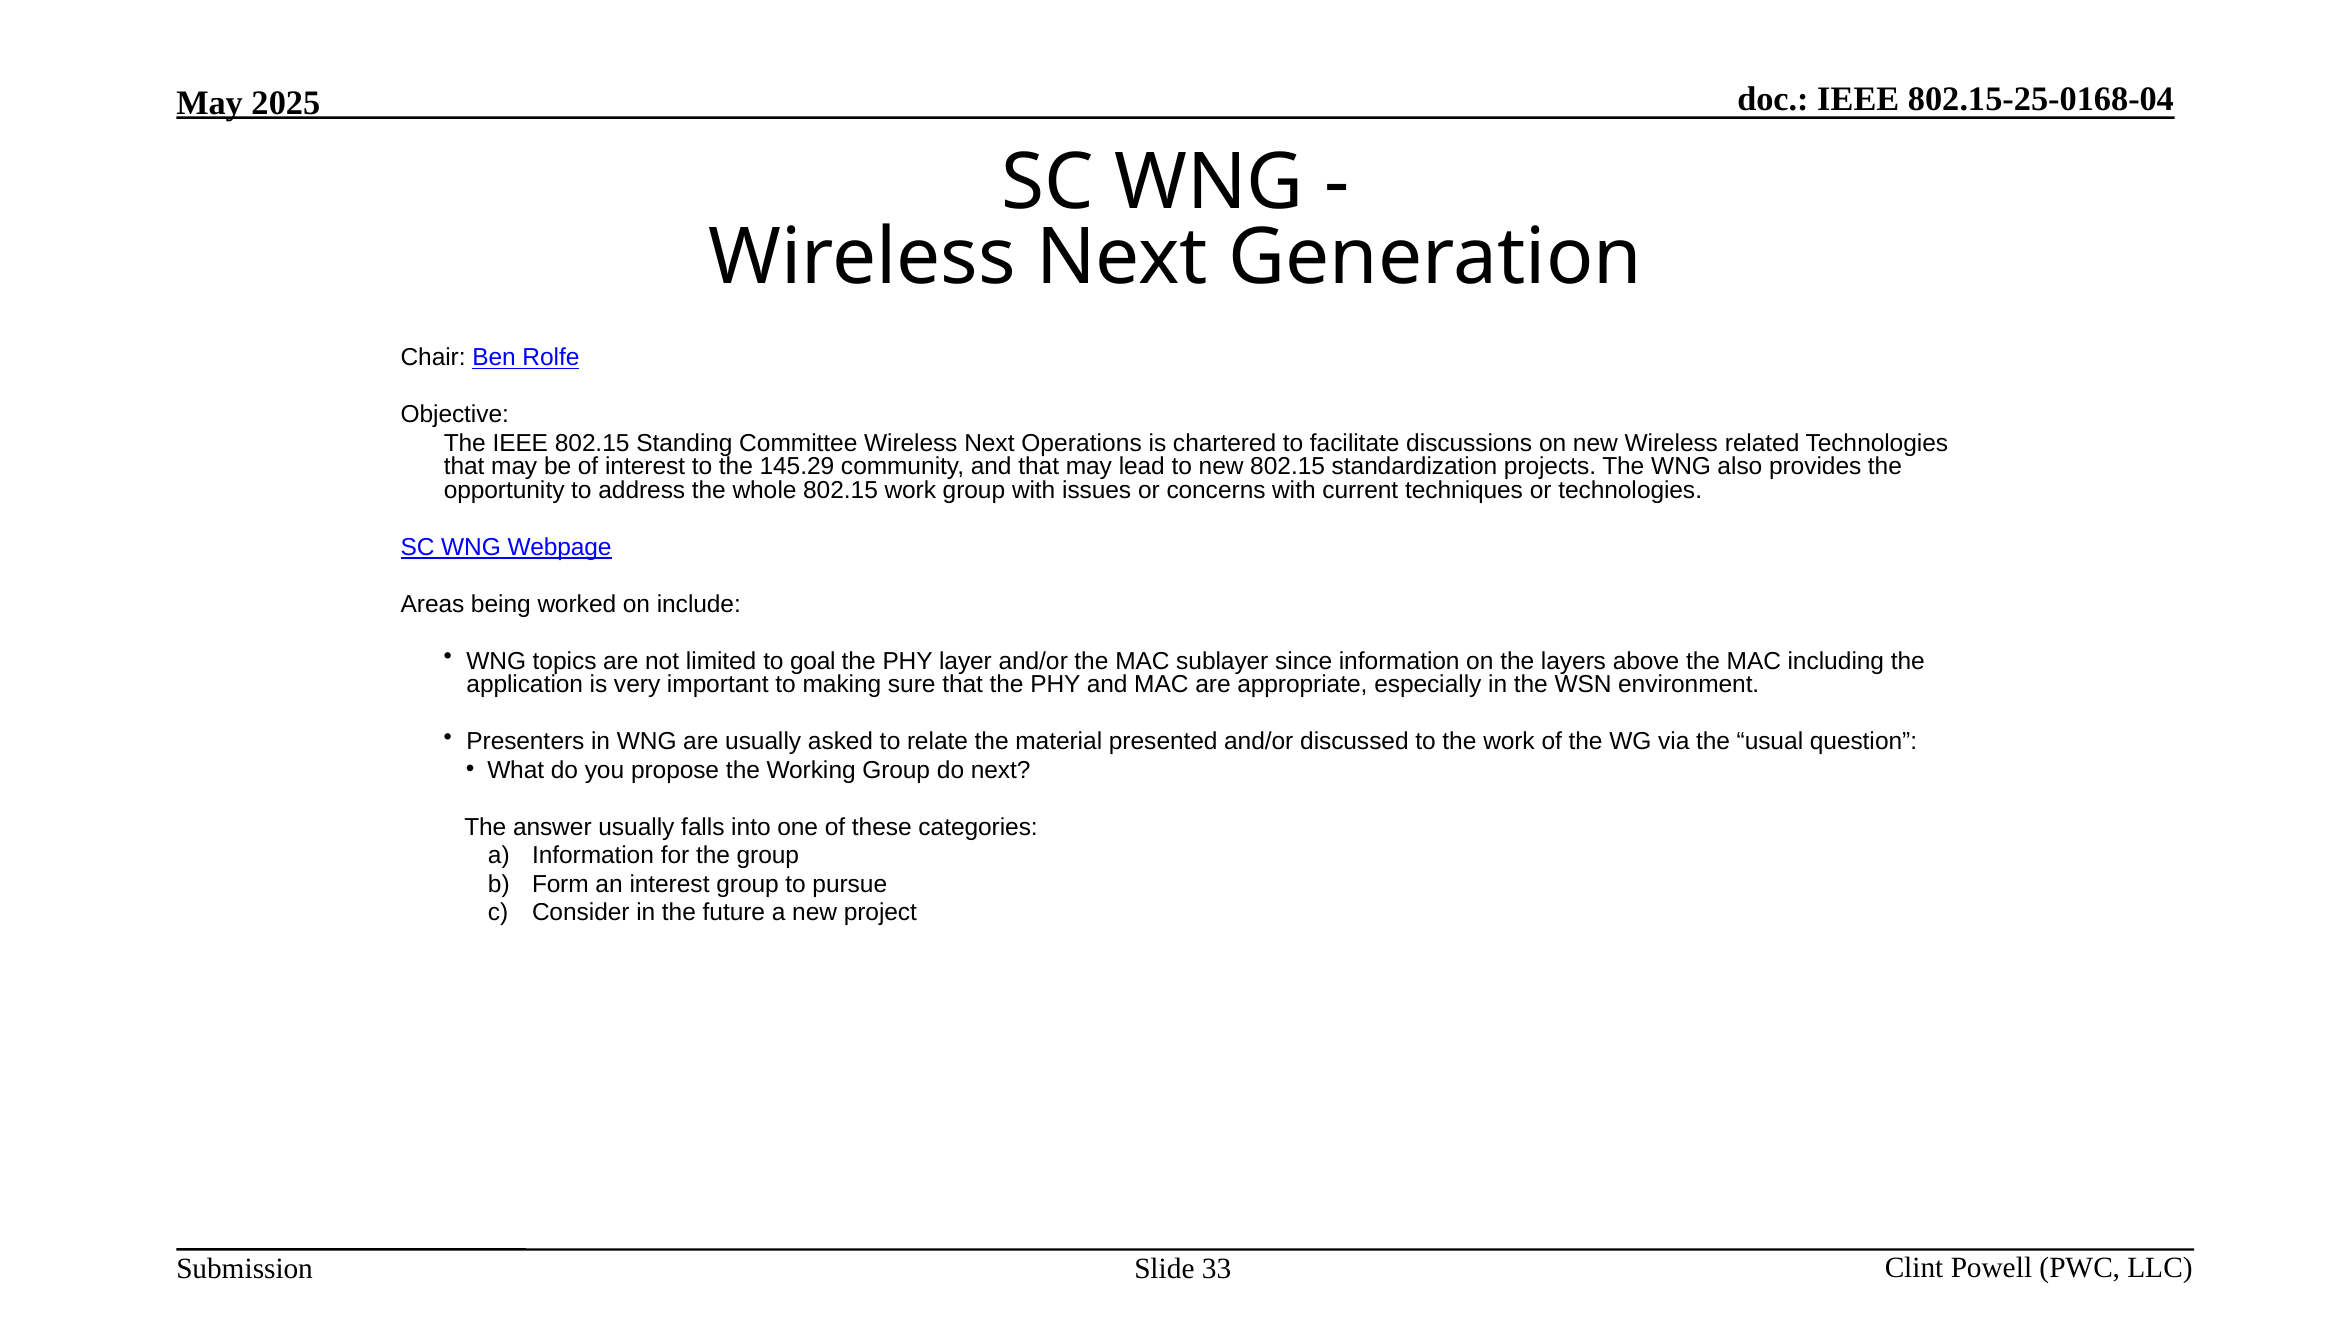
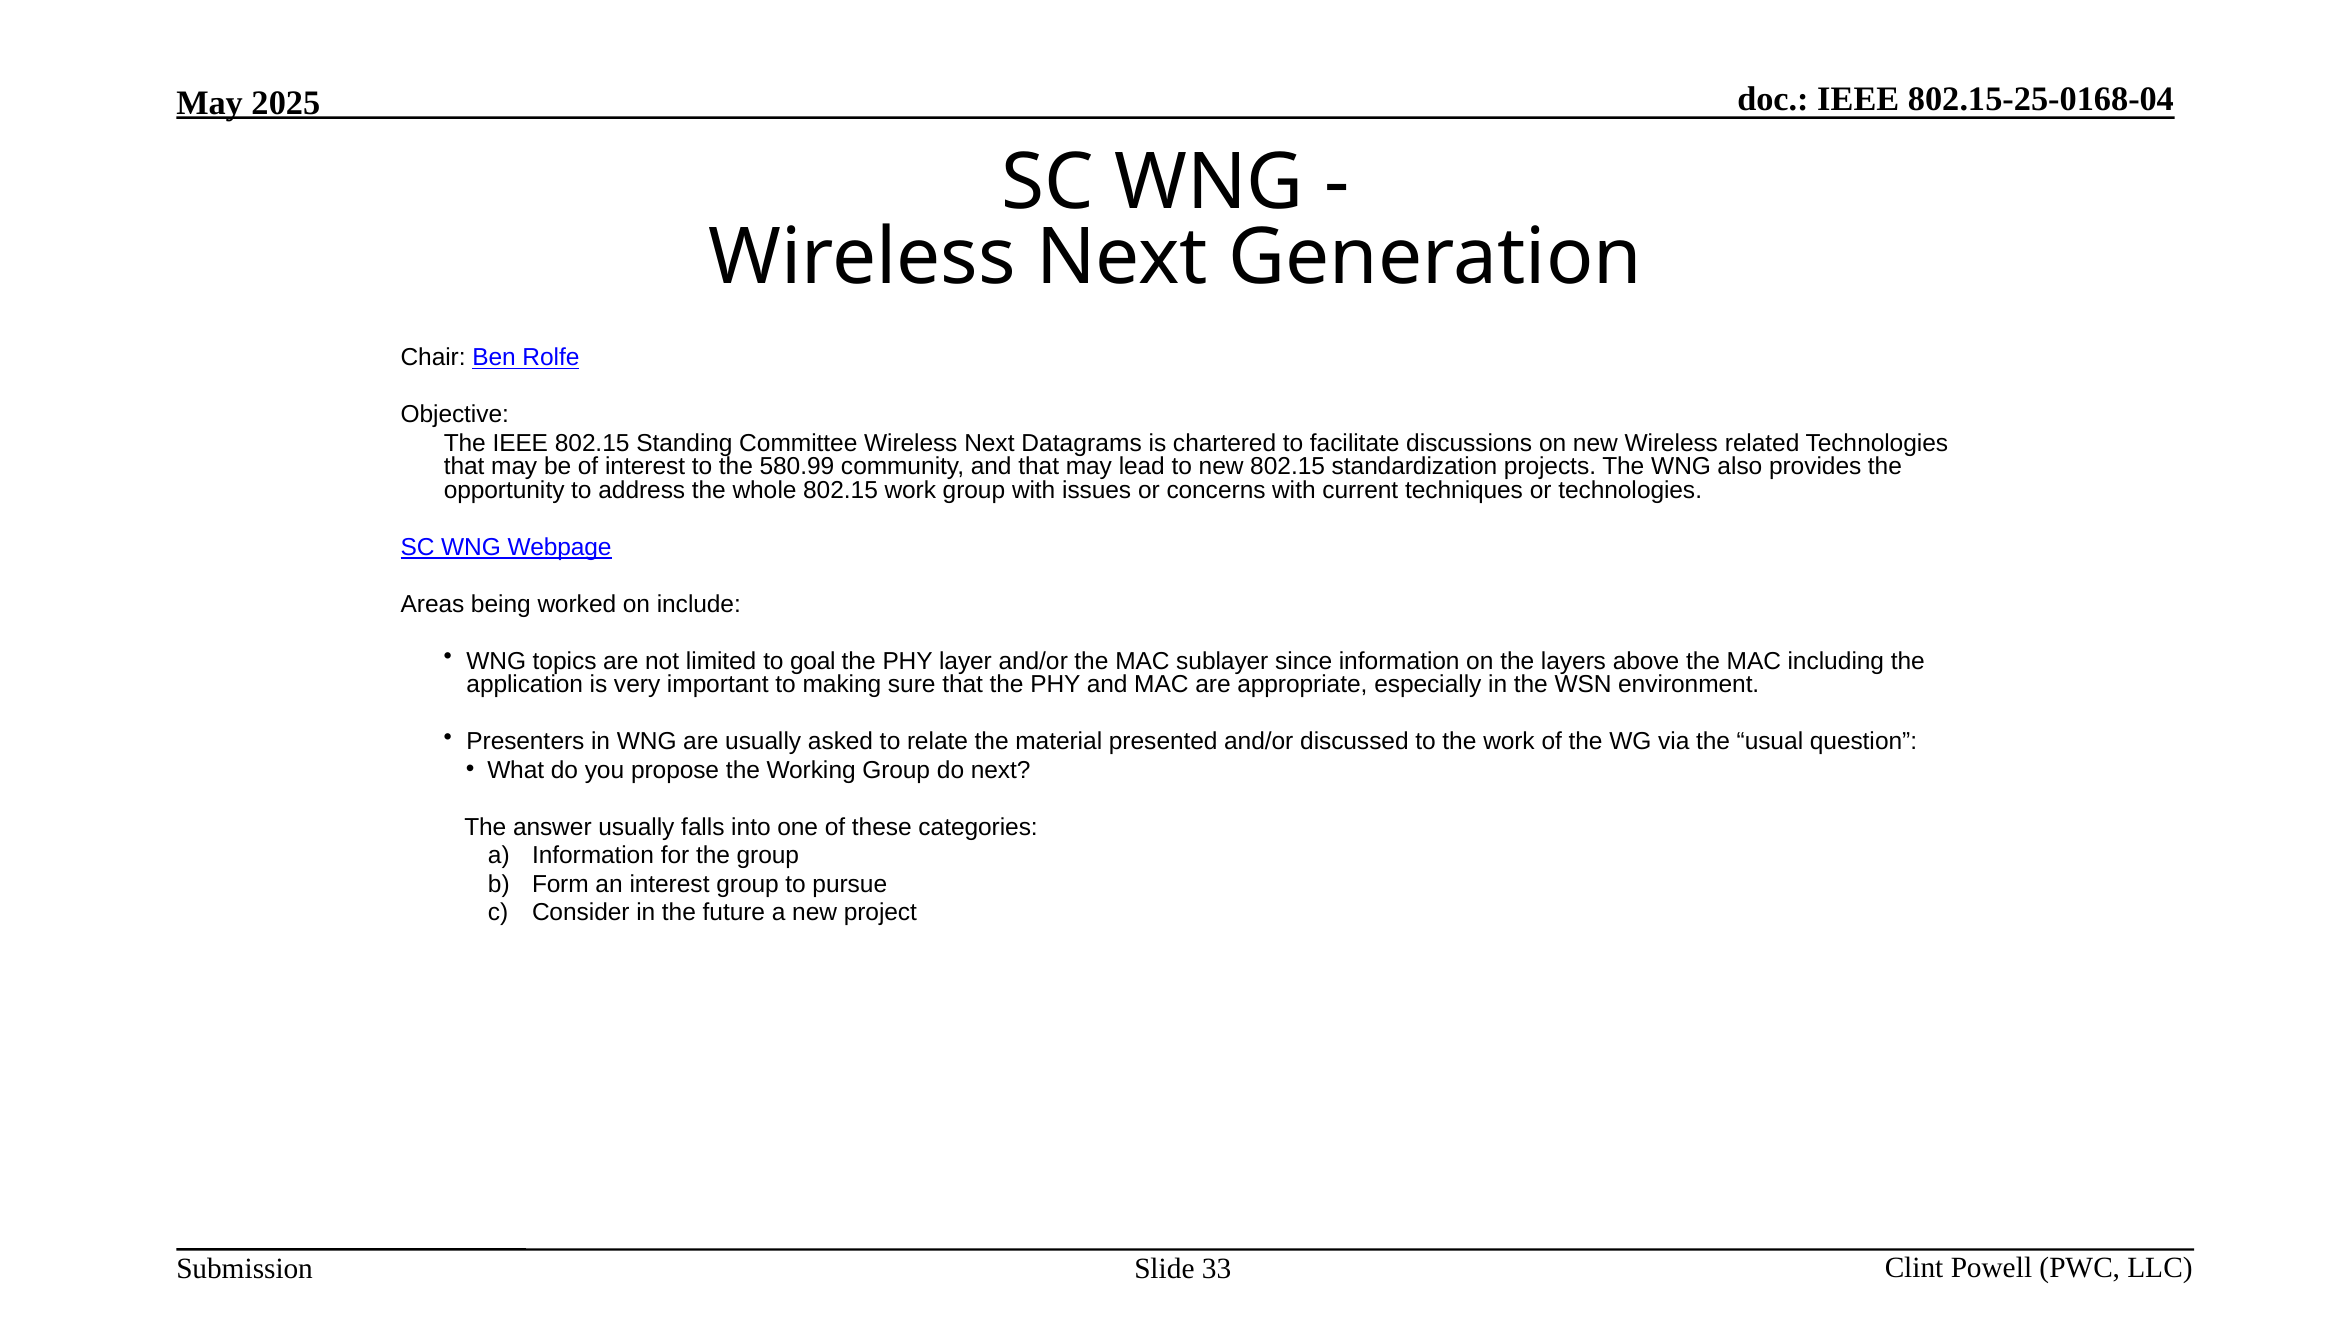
Operations: Operations -> Datagrams (1082, 443)
145.29: 145.29 -> 580.99 (797, 466)
